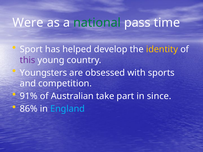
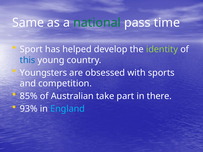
Were: Were -> Same (28, 23)
identity colour: yellow -> light green (162, 49)
this colour: purple -> blue (28, 60)
91%: 91% -> 85% (29, 96)
since: since -> there (159, 96)
86%: 86% -> 93% (29, 109)
